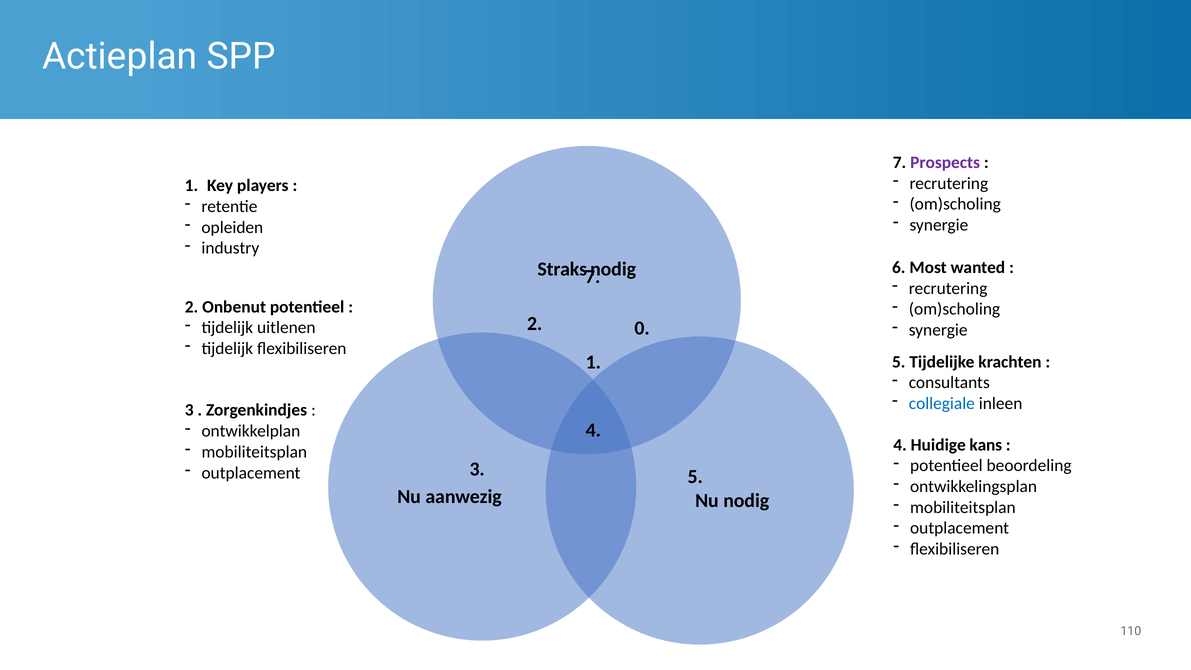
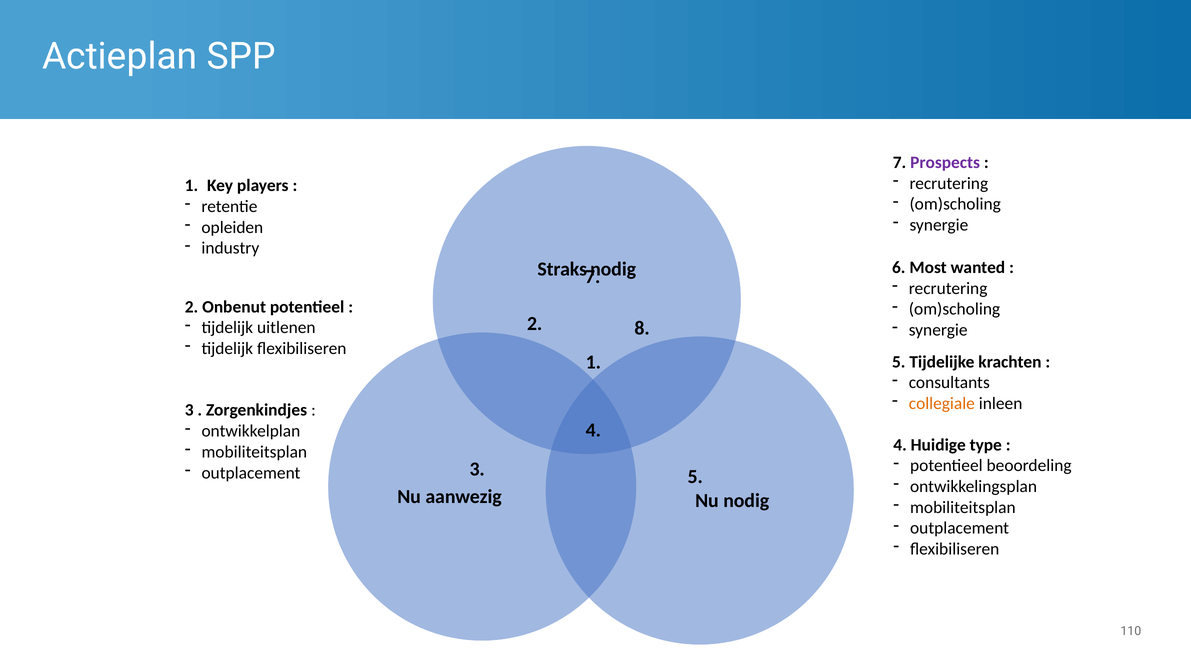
0: 0 -> 8 (642, 328)
collegiale colour: blue -> orange (942, 404)
kans: kans -> type (986, 445)
